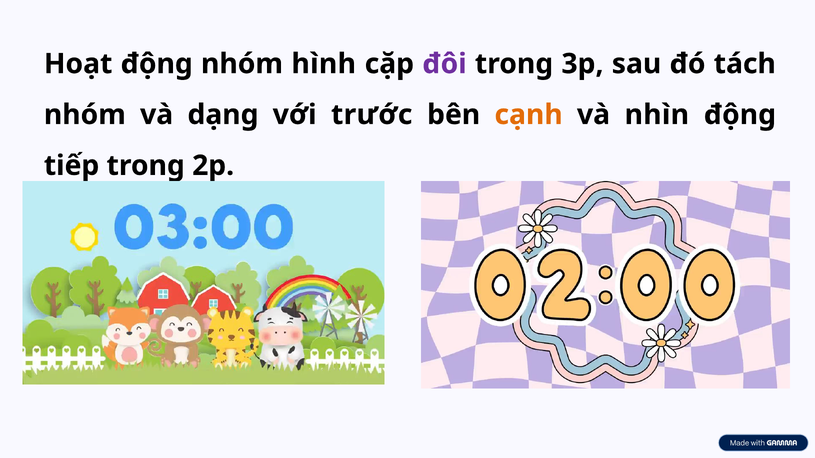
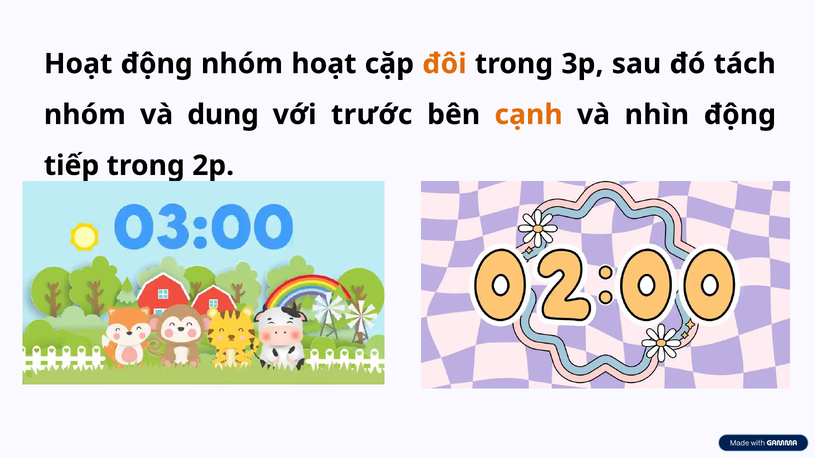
nhóm hình: hình -> hoạt (324, 64)
đôi colour: purple -> orange (445, 64)
dạng: dạng -> dụng (223, 115)
